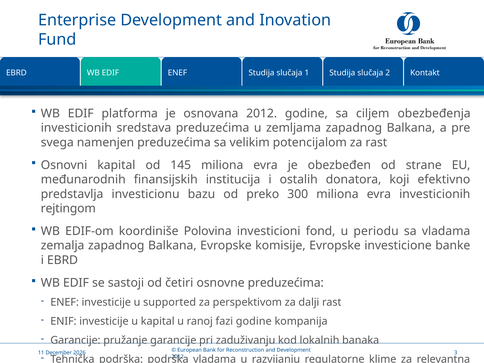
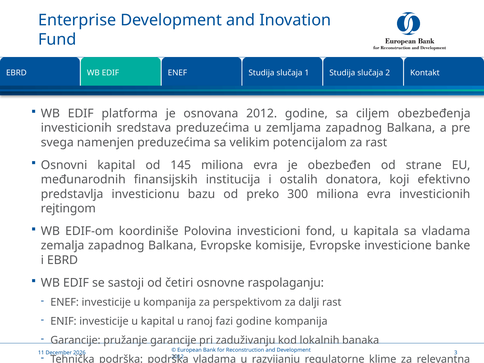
periodu: periodu -> kapitala (376, 231)
osnovne preduzećima: preduzećima -> raspolaganju (286, 283)
u supported: supported -> kompanija (170, 302)
